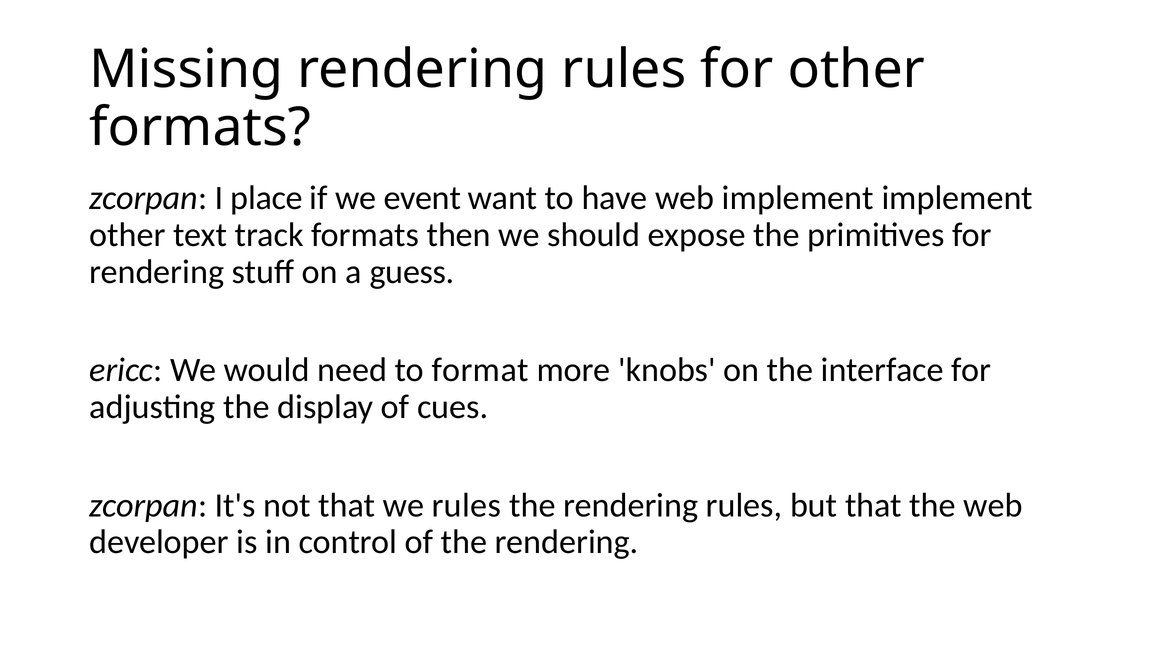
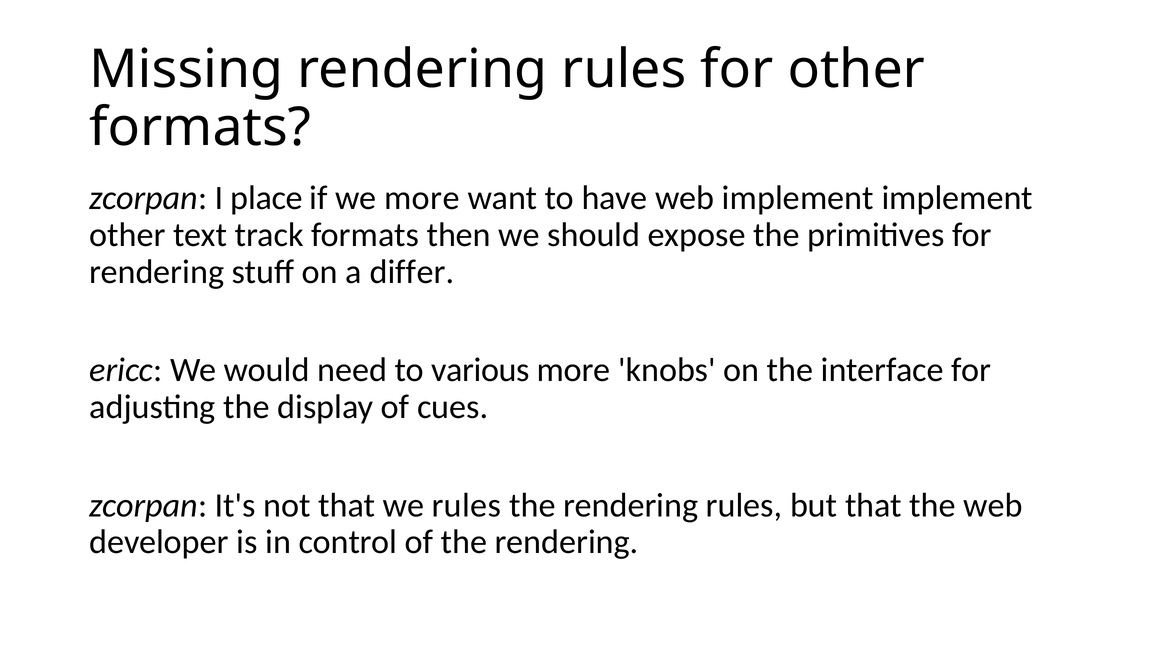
we event: event -> more (422, 198)
guess: guess -> differ (412, 272)
format: format -> various (480, 370)
